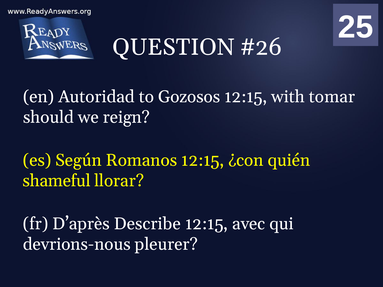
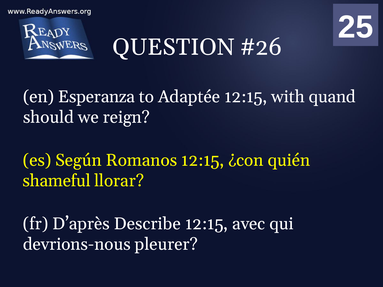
Autoridad: Autoridad -> Esperanza (97, 97)
Gozosos: Gozosos -> Adaptée (189, 97)
tomar: tomar -> quand (332, 97)
